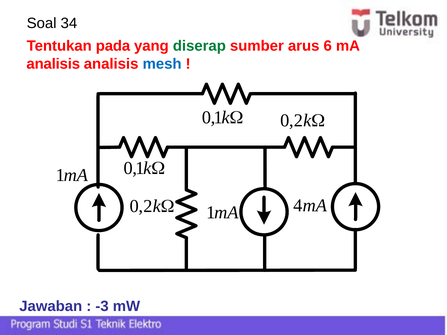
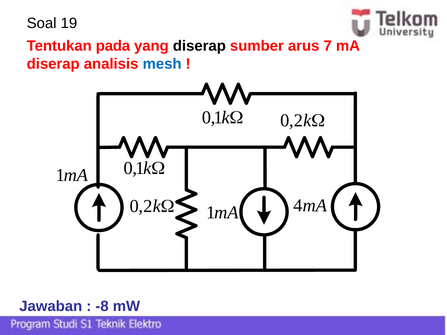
34: 34 -> 19 (69, 23)
diserap colour: green -> black (199, 46)
6: 6 -> 7 (328, 46)
analisis: analisis -> diserap (53, 64)
-3: -3 -> -8 (102, 306)
